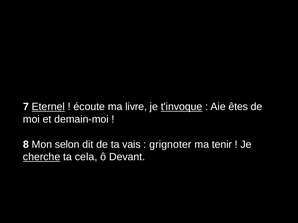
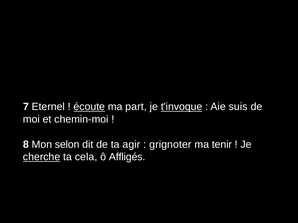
Eternel underline: present -> none (48, 107)
écoute underline: none -> present (89, 107)
livre: livre -> part (136, 107)
êtes: êtes -> suis (238, 107)
demain-moi: demain-moi -> chemin-moi (81, 120)
vais: vais -> agir (131, 145)
Devant: Devant -> Affligés (127, 157)
